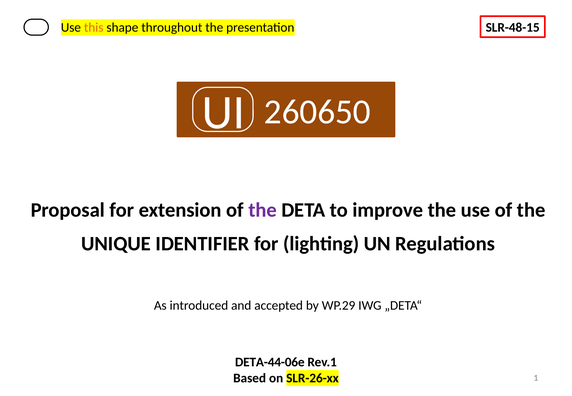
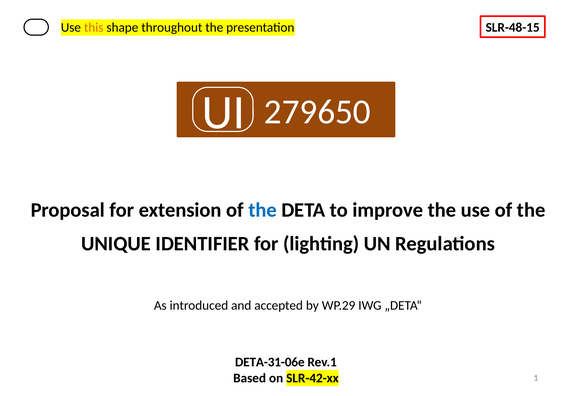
260650: 260650 -> 279650 (317, 112)
the colour: purple -> blue (263, 210)
DETA-44-06e: DETA-44-06e -> DETA-31-06e (270, 362)
SLR-26-xx: SLR-26-xx -> SLR-42-xx (312, 378)
